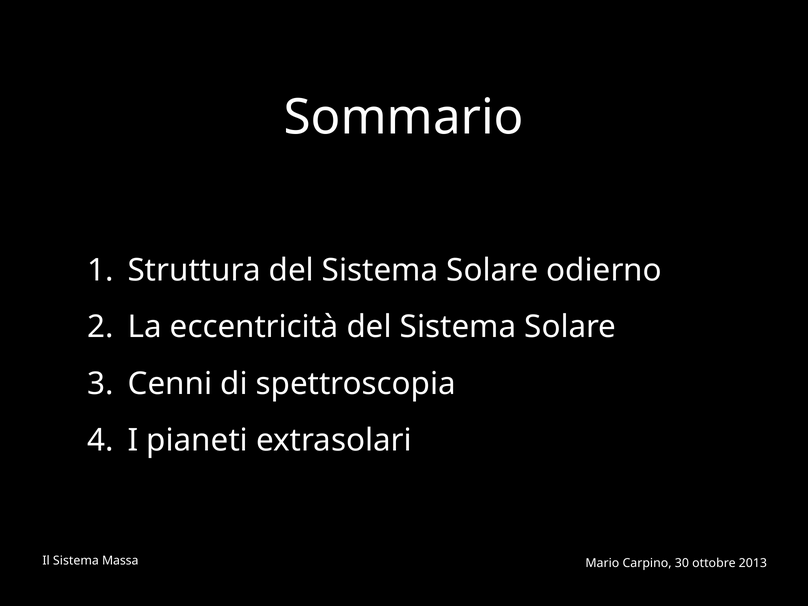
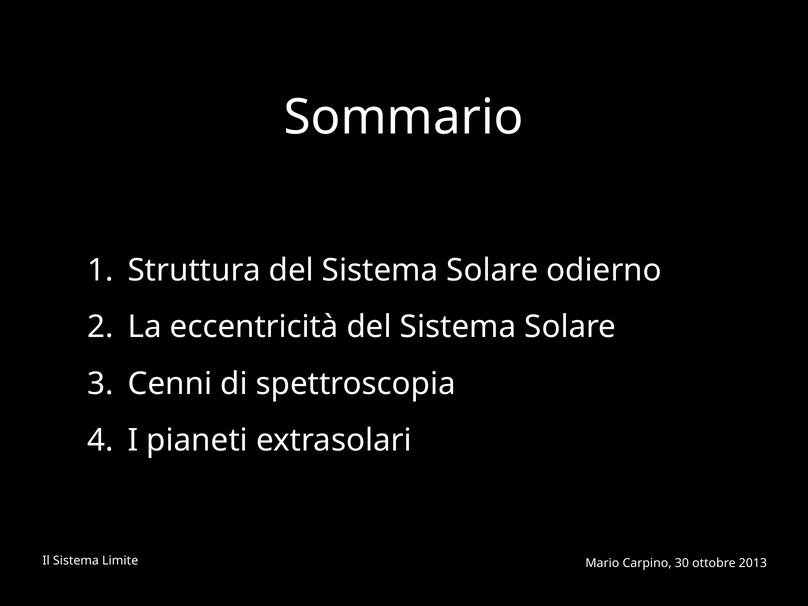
Massa: Massa -> Limite (120, 561)
